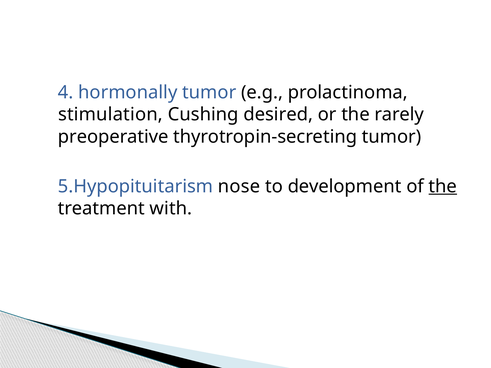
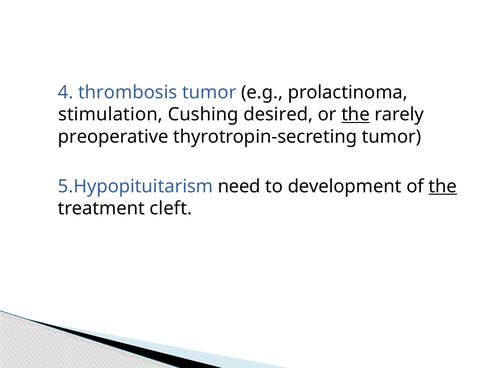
hormonally: hormonally -> thrombosis (128, 93)
the underline: none -> present (356, 115)
nose: nose -> need (239, 186)
with: with -> cleft (171, 209)
